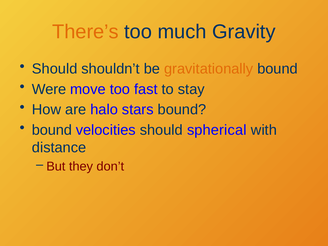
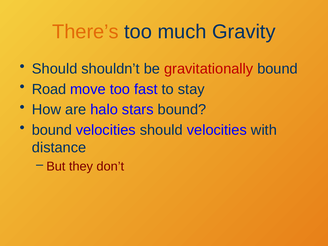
gravitationally colour: orange -> red (209, 69)
Were: Were -> Road (49, 89)
should spherical: spherical -> velocities (217, 130)
